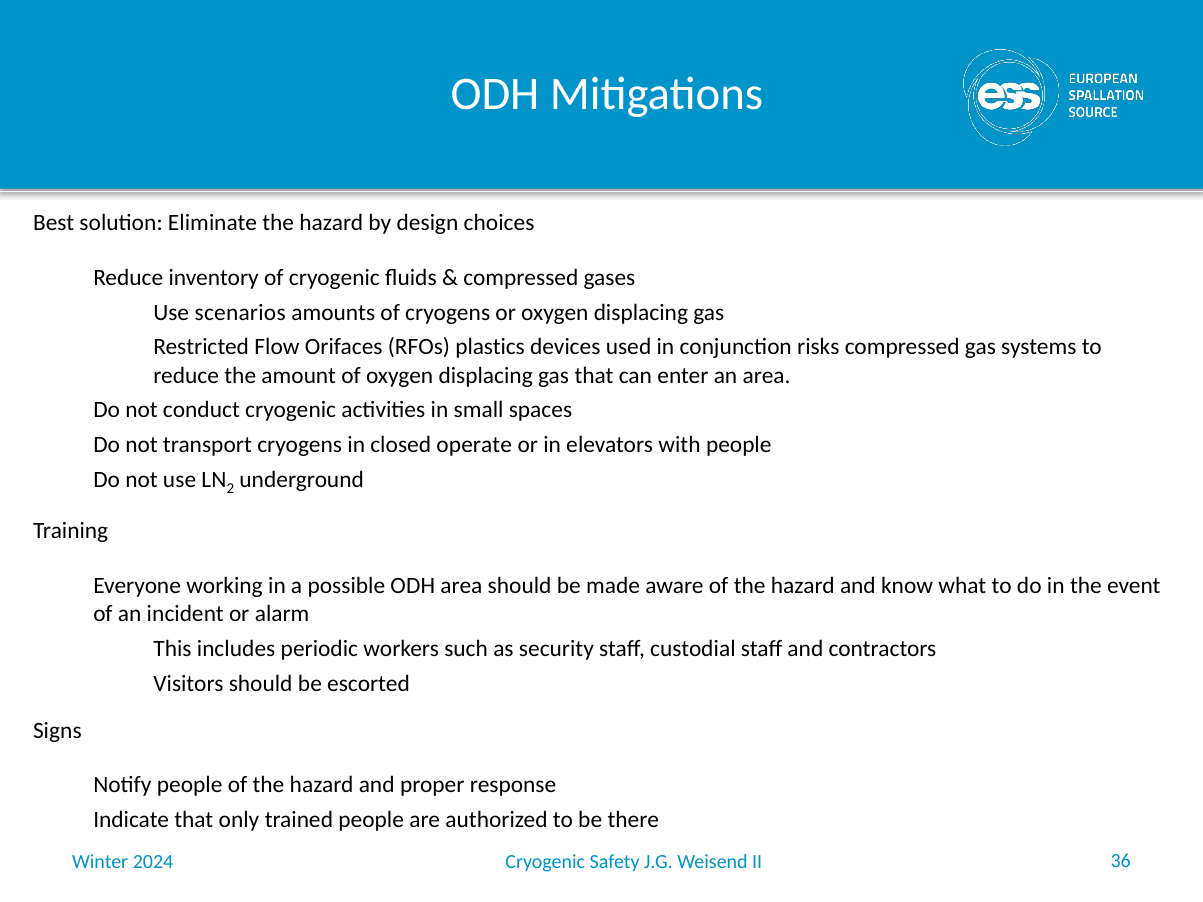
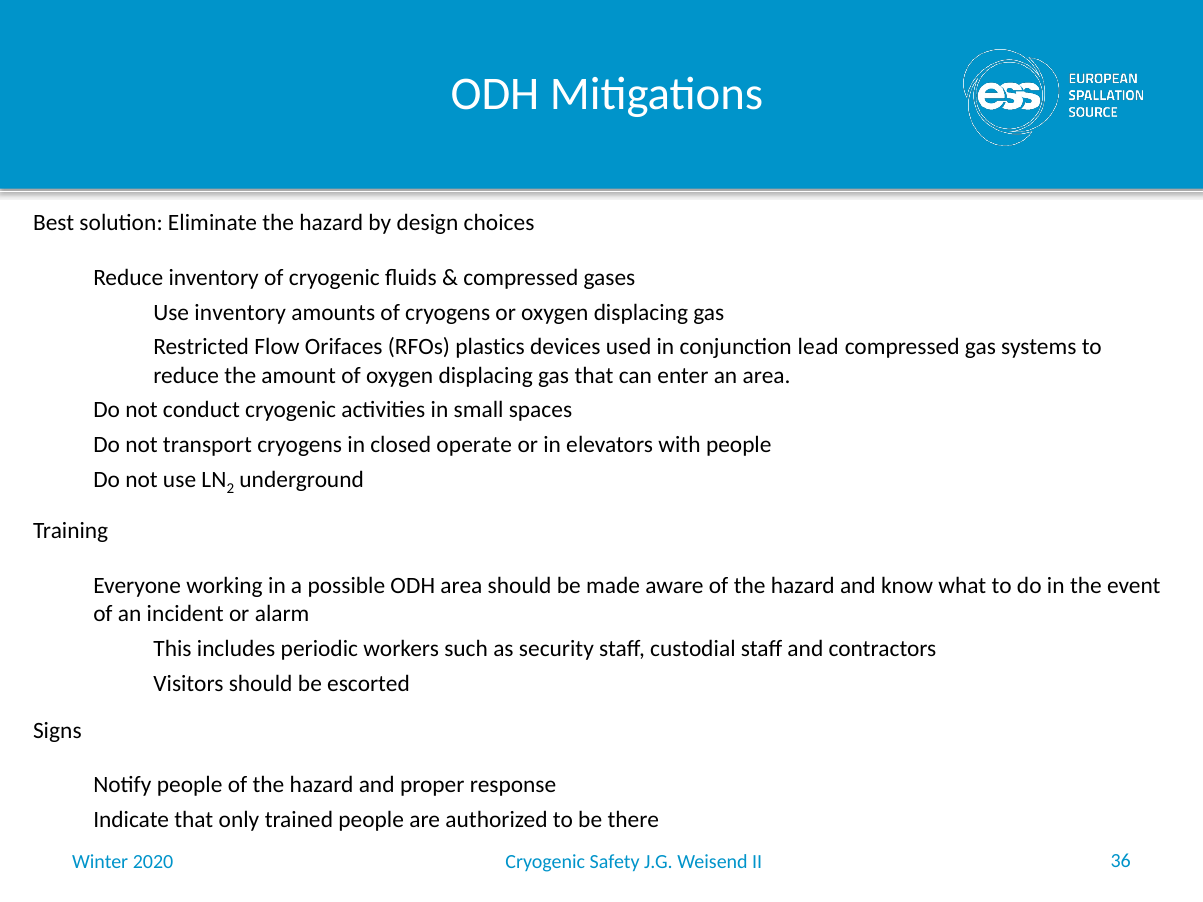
Use scenarios: scenarios -> inventory (240, 313)
risks: risks -> lead (818, 347)
2024: 2024 -> 2020 (153, 862)
